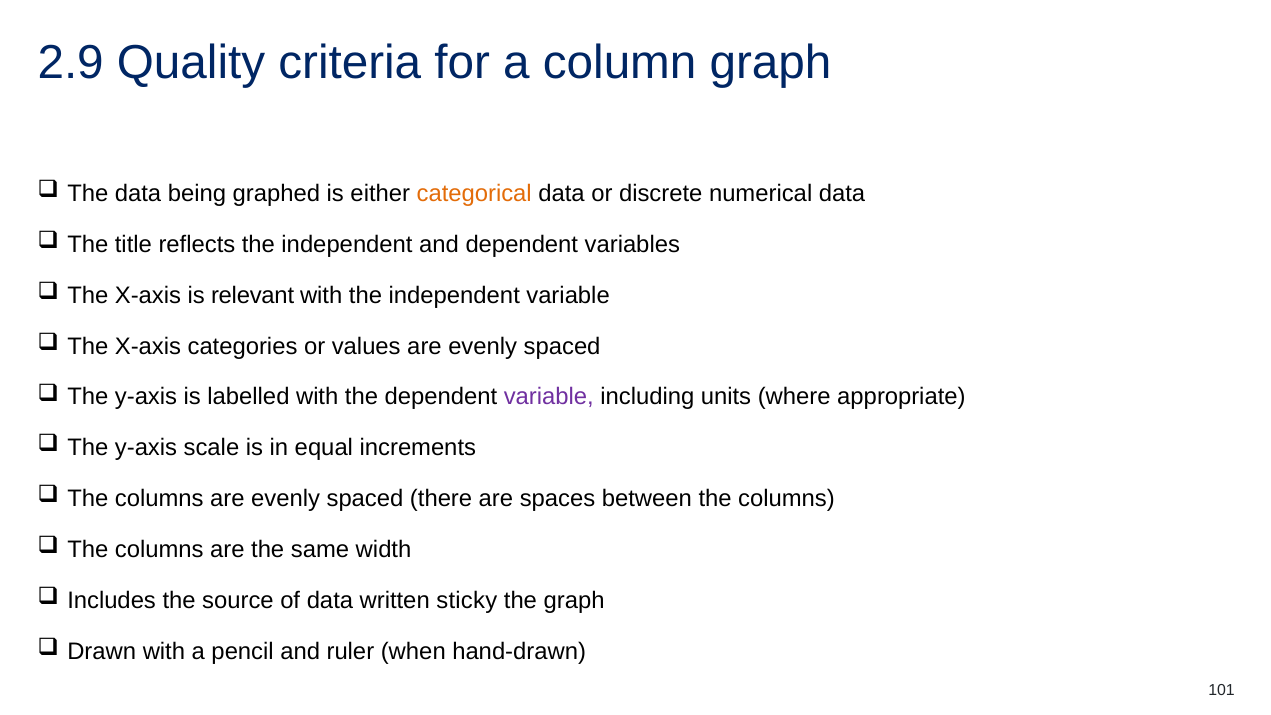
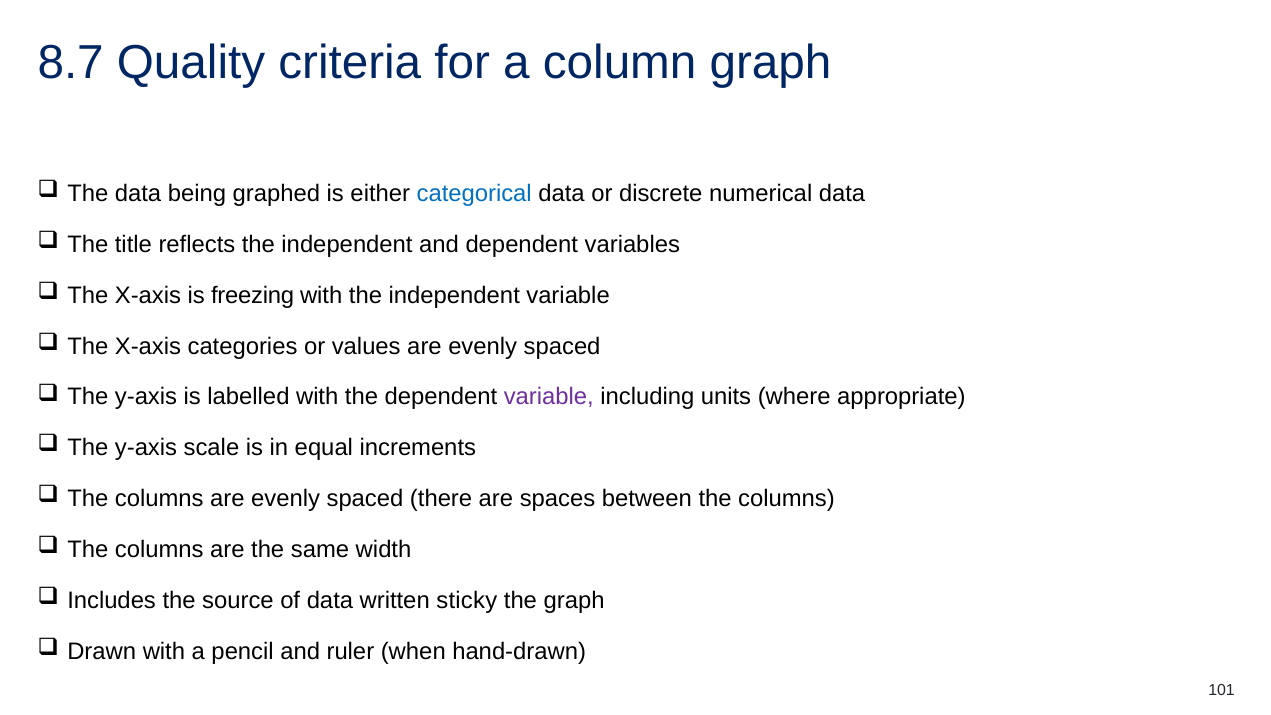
2.9: 2.9 -> 8.7 (71, 63)
categorical colour: orange -> blue (474, 194)
relevant: relevant -> freezing (253, 295)
